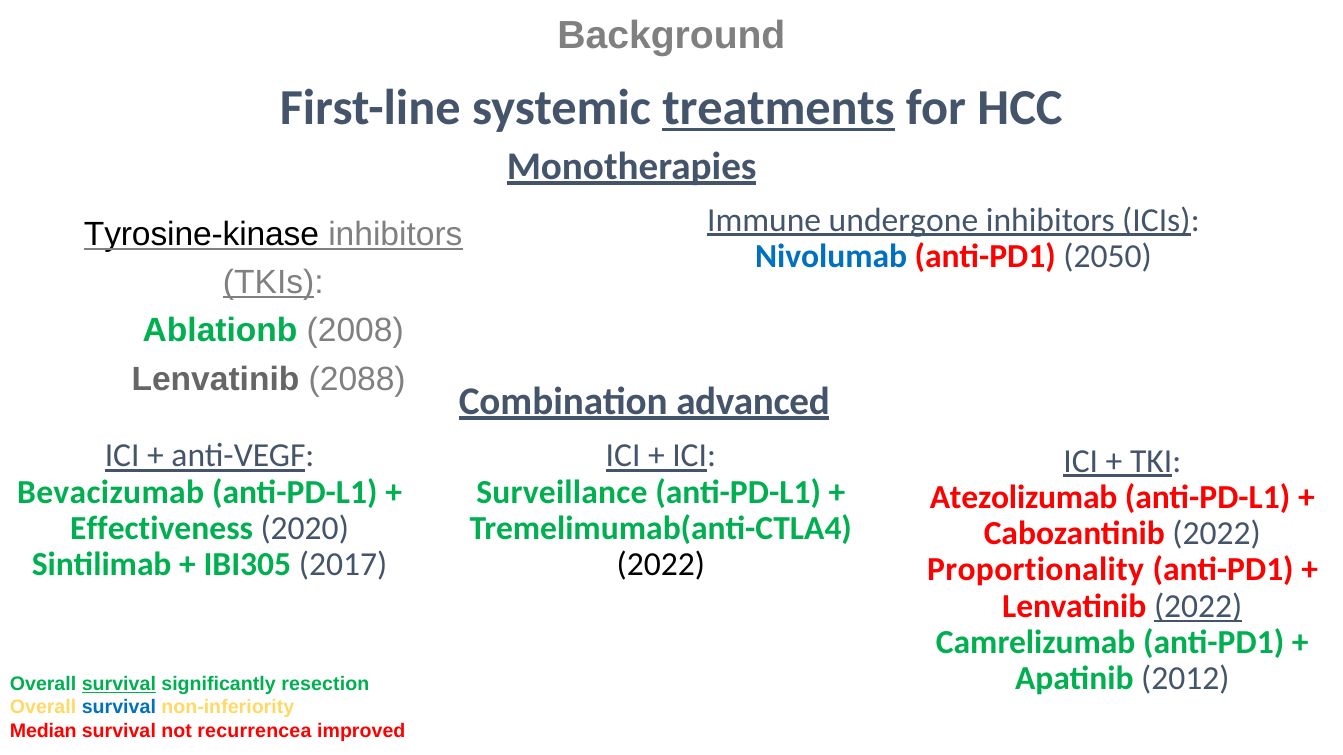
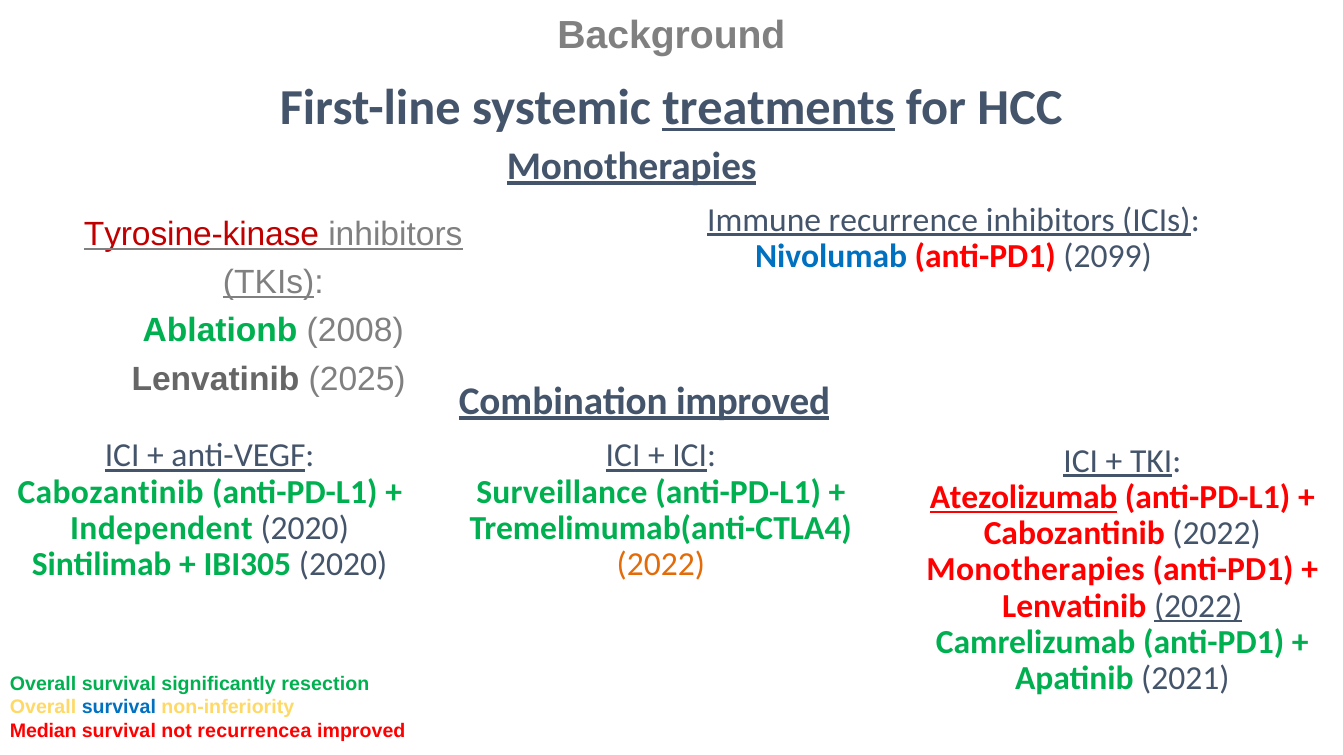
undergone: undergone -> recurrence (903, 221)
Tyrosine-kinase colour: black -> red (201, 234)
2050: 2050 -> 2099 (1108, 257)
2088: 2088 -> 2025 (357, 379)
Combination advanced: advanced -> improved (753, 402)
Bevacizumab: Bevacizumab -> Cabozantinib (111, 492)
Atezolizumab underline: none -> present (1024, 498)
Effectiveness: Effectiveness -> Independent (161, 529)
IBI305 2017: 2017 -> 2020 (343, 565)
2022 colour: black -> orange (661, 565)
Proportionality: Proportionality -> Monotherapies (1036, 570)
2012: 2012 -> 2021 (1185, 679)
survival underline: present -> none (119, 684)
